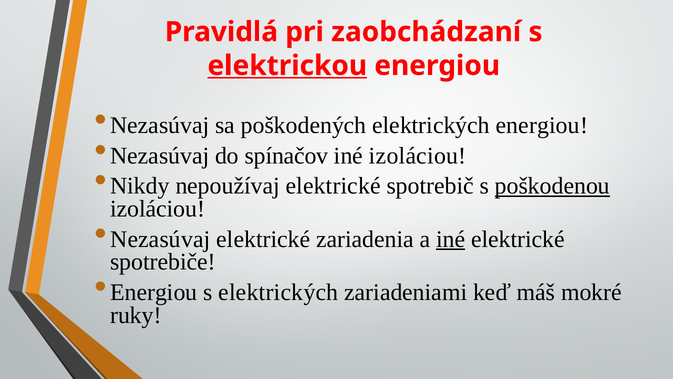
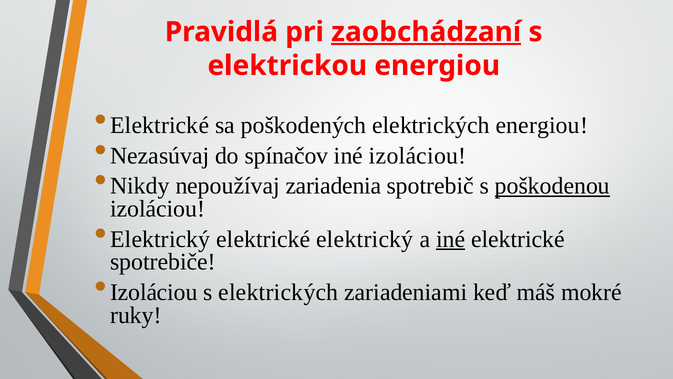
zaobchádzaní underline: none -> present (426, 32)
elektrickou underline: present -> none (287, 66)
Nezasúvaj: Nezasúvaj -> Elektrické (160, 125)
nepoužívaj elektrické: elektrické -> zariadenia (333, 186)
Nezasúvaj: Nezasúvaj -> Elektrický (160, 239)
elektrické zariadenia: zariadenia -> elektrický (365, 239)
Energiou: Energiou -> Izoláciou (154, 292)
